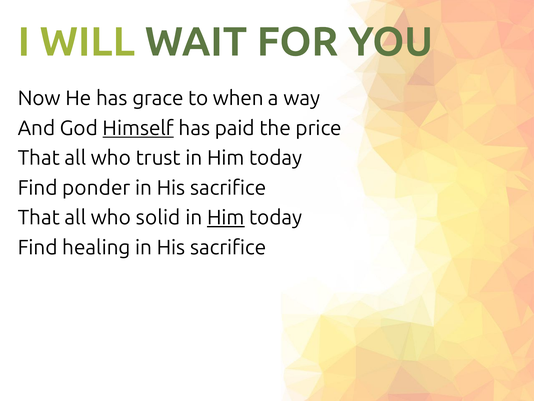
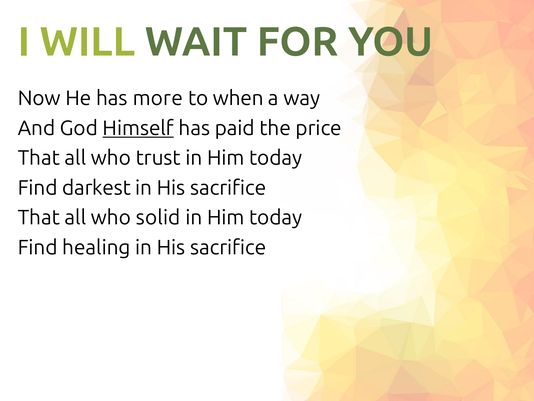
grace: grace -> more (158, 98)
ponder: ponder -> darkest (97, 188)
Him underline: present -> none (226, 218)
